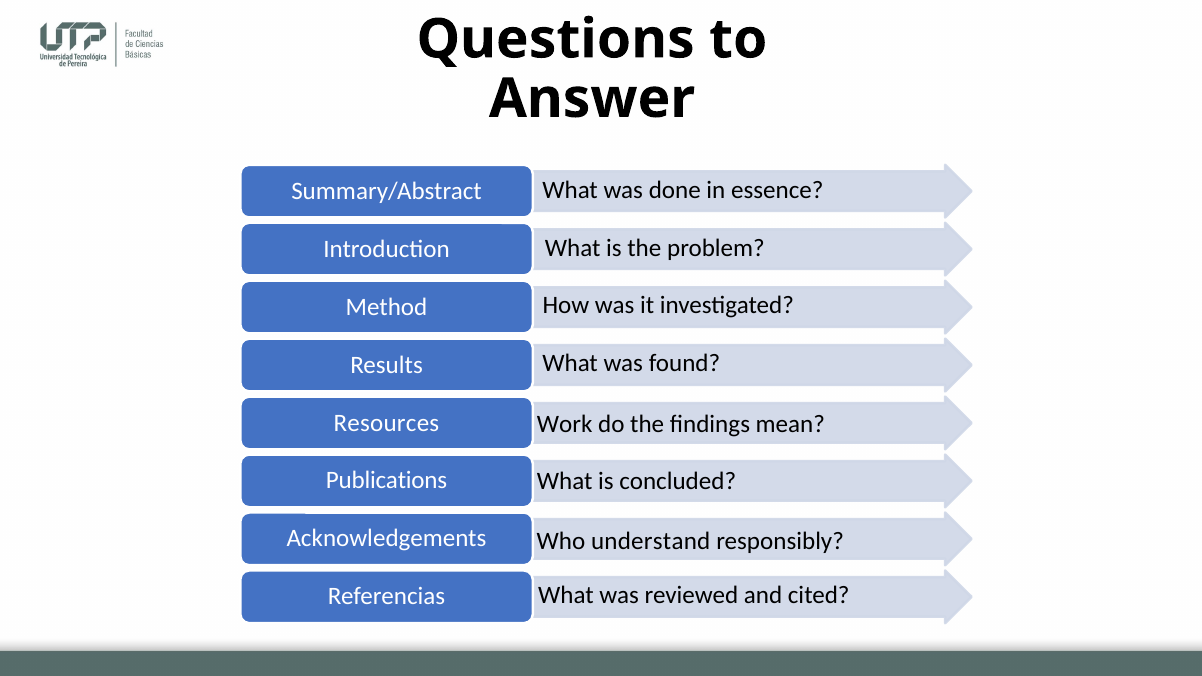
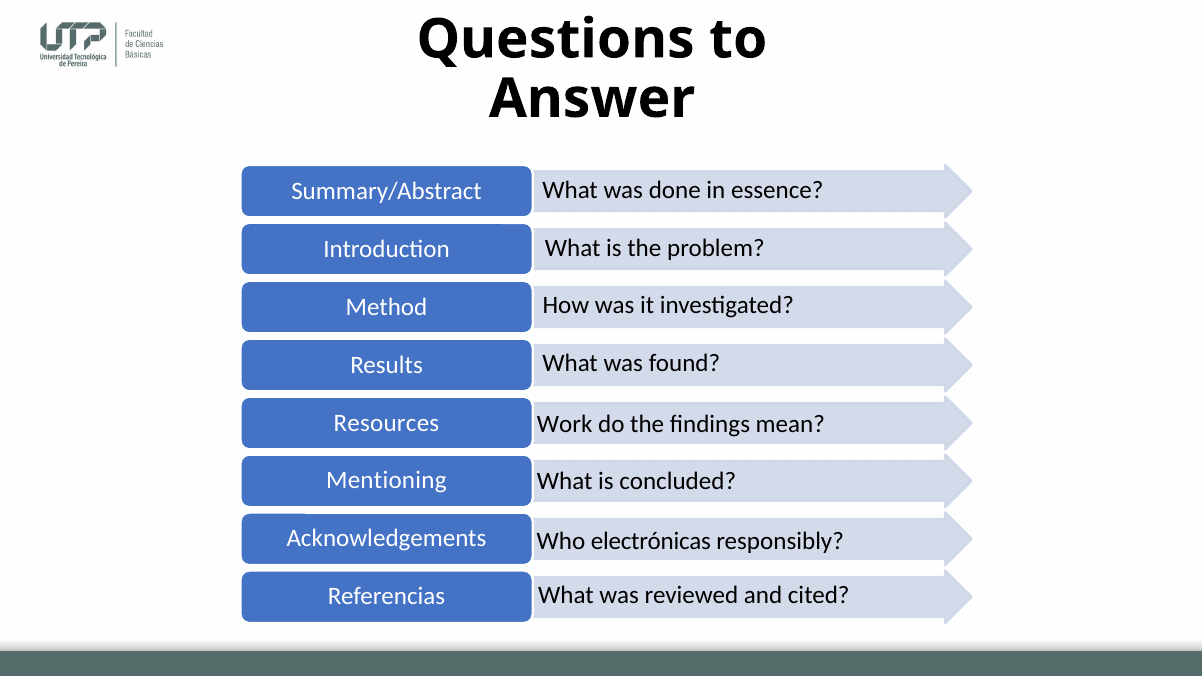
Publications: Publications -> Mentioning (386, 481)
understand: understand -> electrónicas (651, 541)
